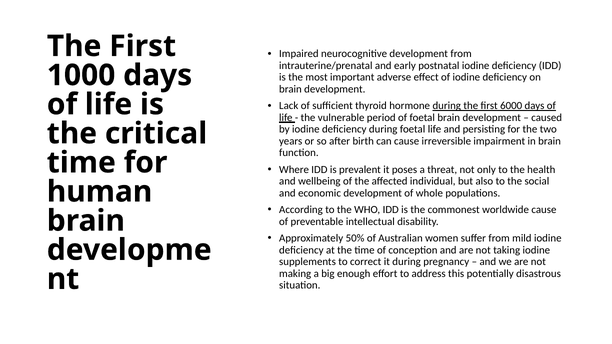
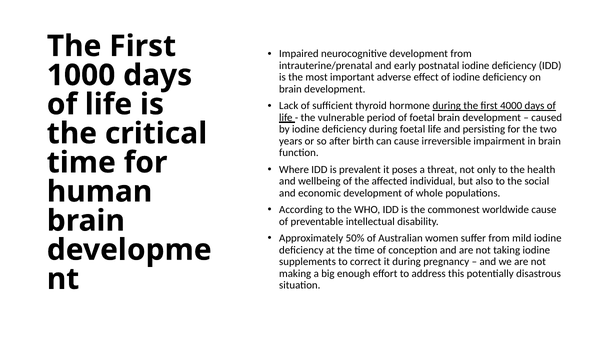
6000: 6000 -> 4000 (511, 106)
